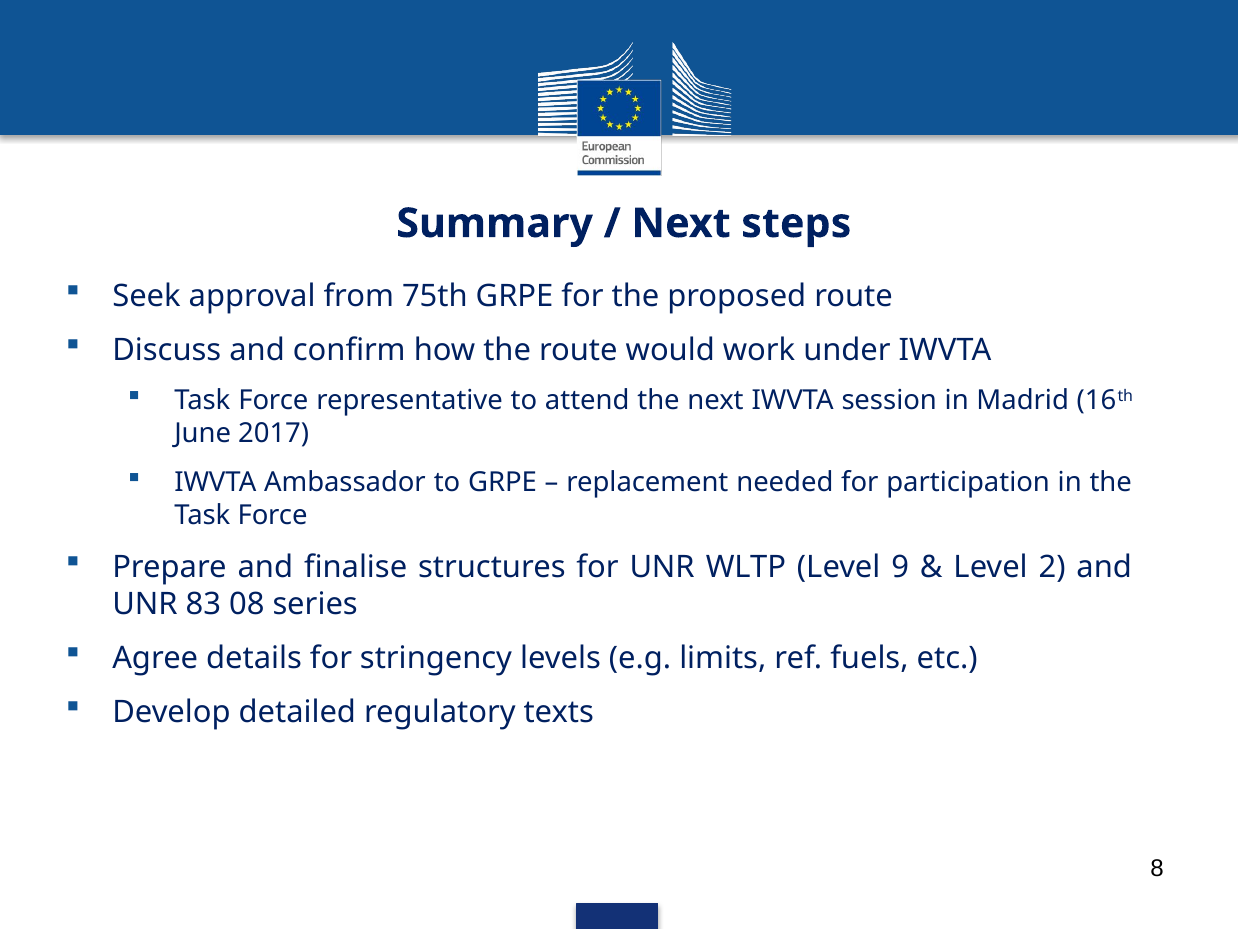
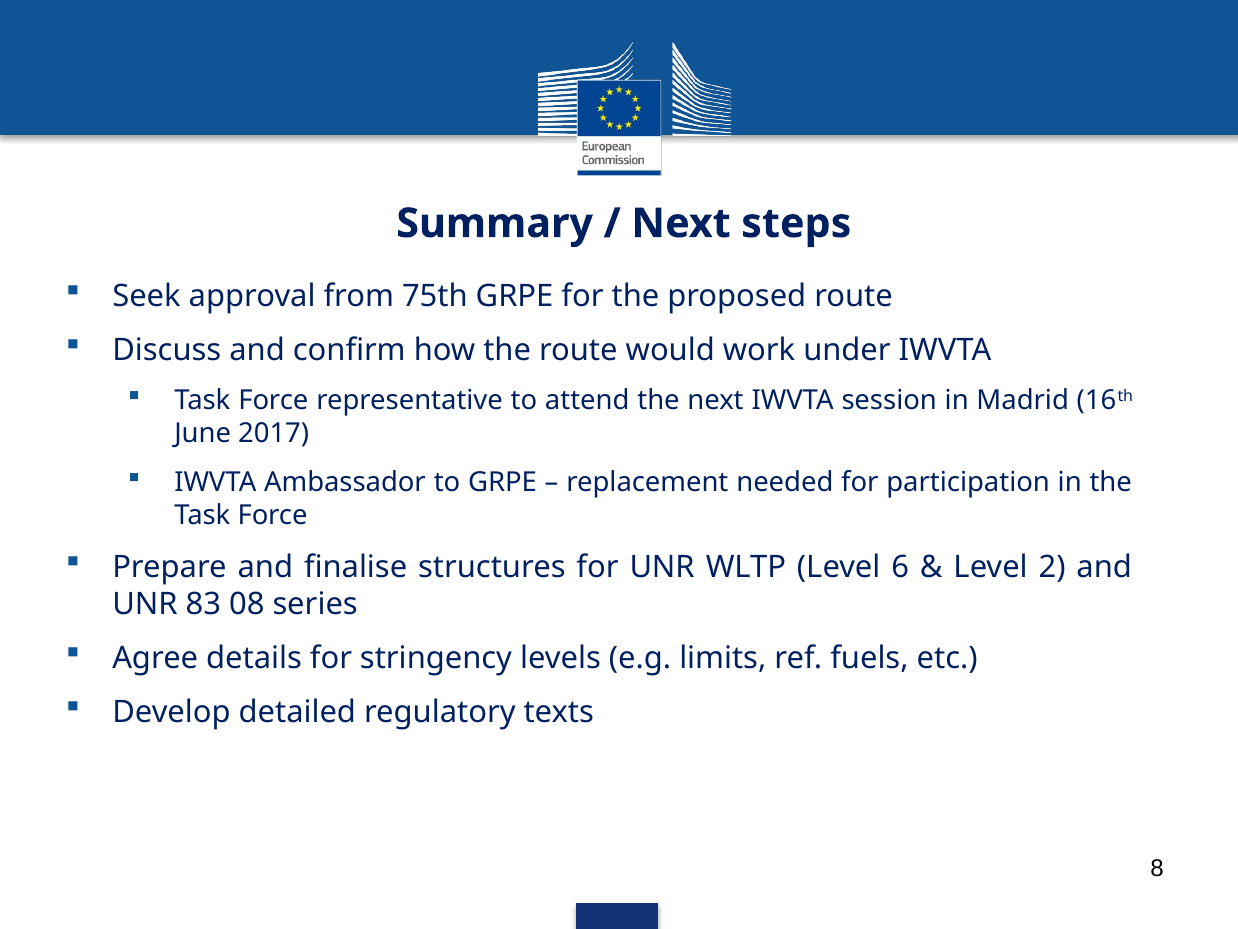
9: 9 -> 6 (900, 567)
